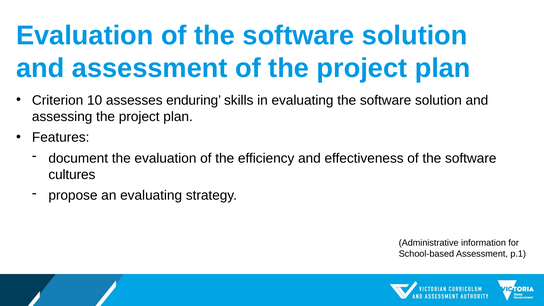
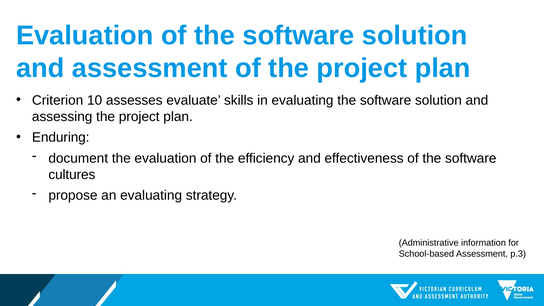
enduring: enduring -> evaluate (194, 100)
Features: Features -> Enduring (61, 137)
p.1: p.1 -> p.3 (518, 254)
